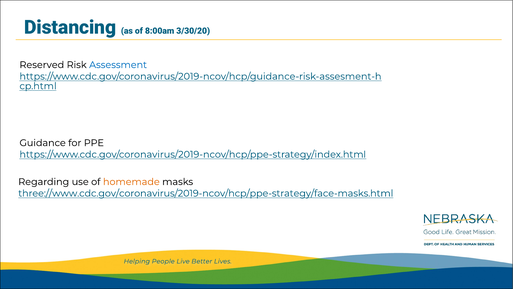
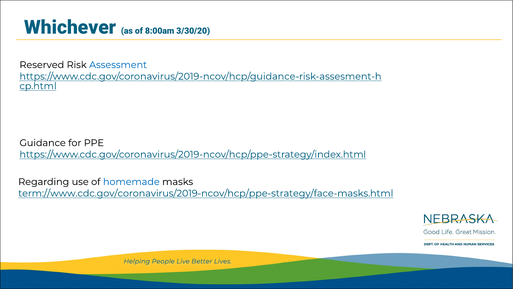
Distancing: Distancing -> Whichever (70, 28)
homemade colour: orange -> blue (131, 182)
three://www.cdc.gov/coronavirus/2019-ncov/hcp/ppe-strategy/face-masks.html: three://www.cdc.gov/coronavirus/2019-ncov/hcp/ppe-strategy/face-masks.html -> term://www.cdc.gov/coronavirus/2019-ncov/hcp/ppe-strategy/face-masks.html (206, 193)
